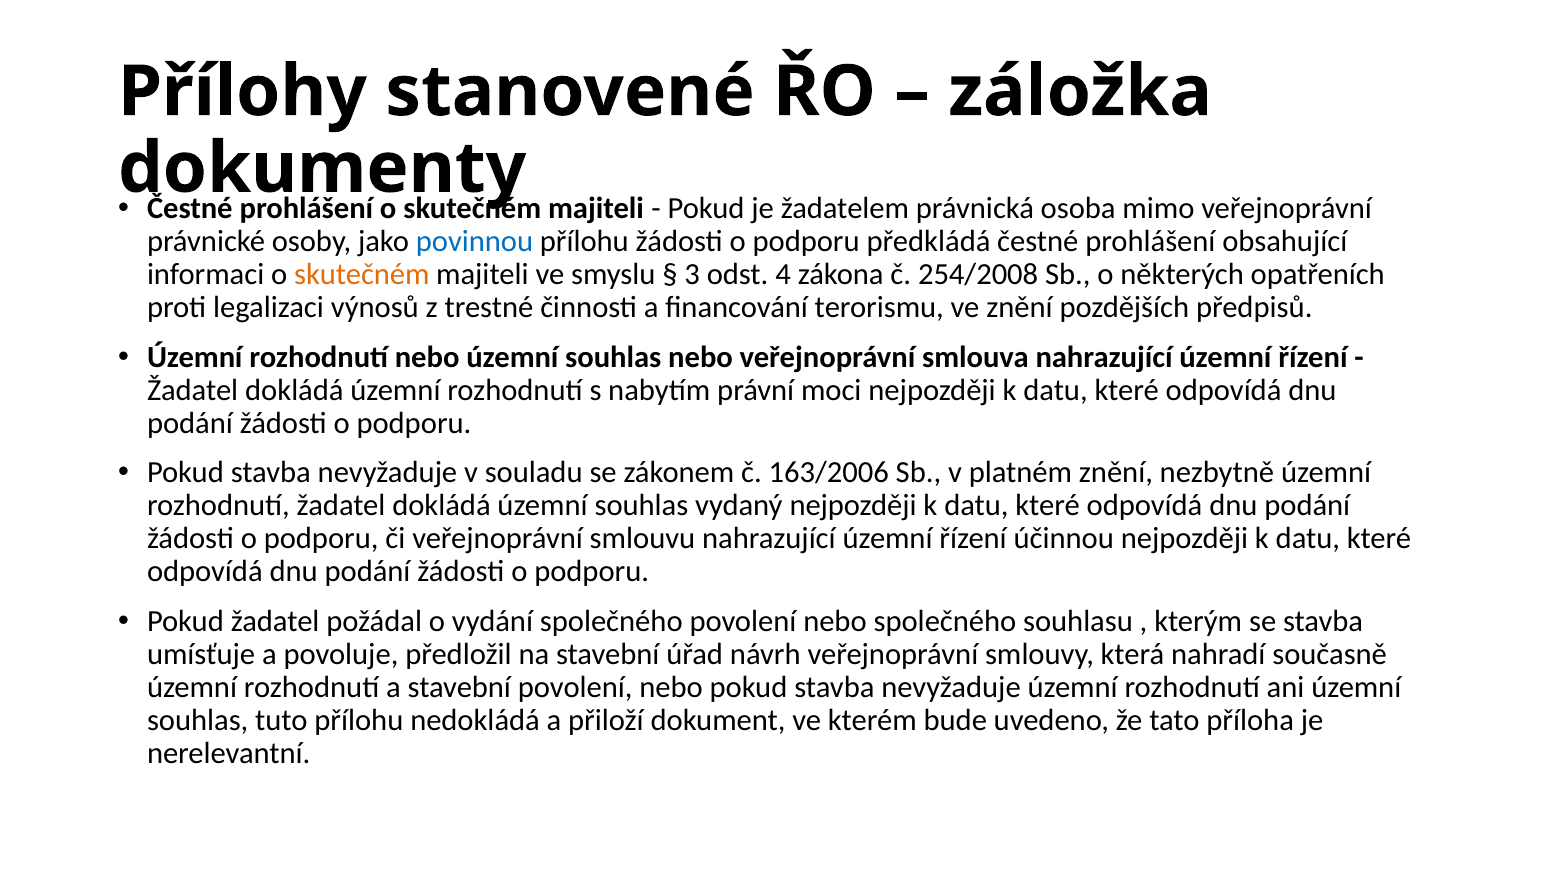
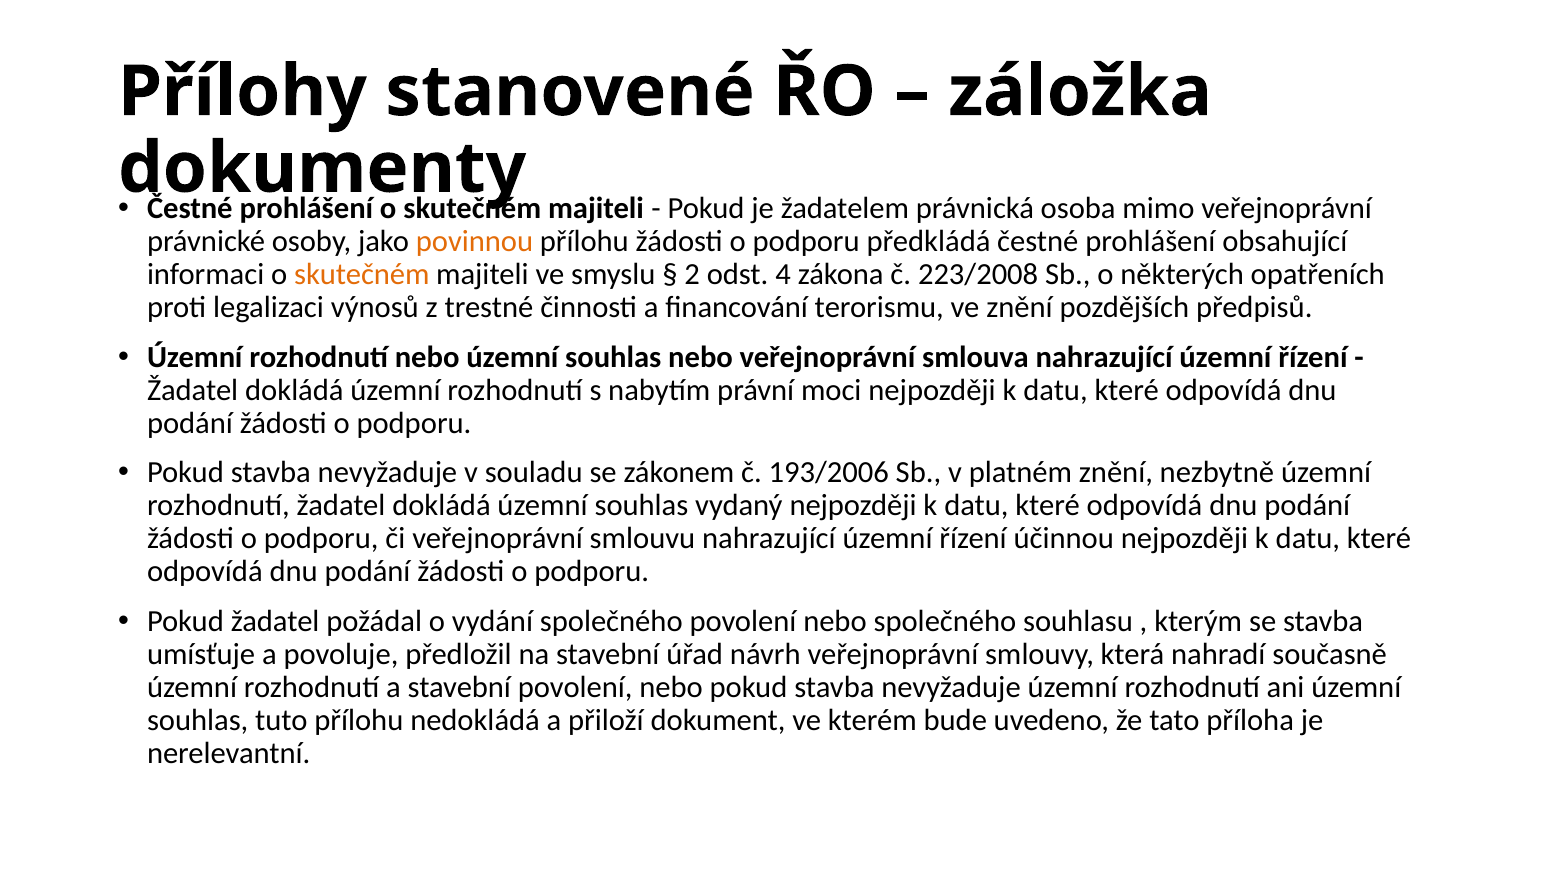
povinnou colour: blue -> orange (475, 242)
3: 3 -> 2 (692, 275)
254/2008: 254/2008 -> 223/2008 (978, 275)
163/2006: 163/2006 -> 193/2006 (829, 472)
